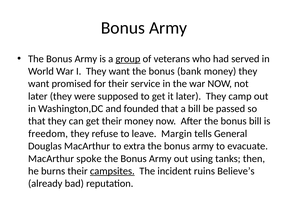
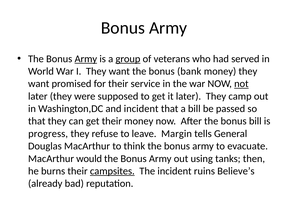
Army underline: none -> present (86, 59)
not underline: none -> present (241, 84)
and founded: founded -> incident (141, 109)
freedom: freedom -> progress (48, 134)
extra: extra -> think (134, 146)
spoke: spoke -> would (89, 159)
